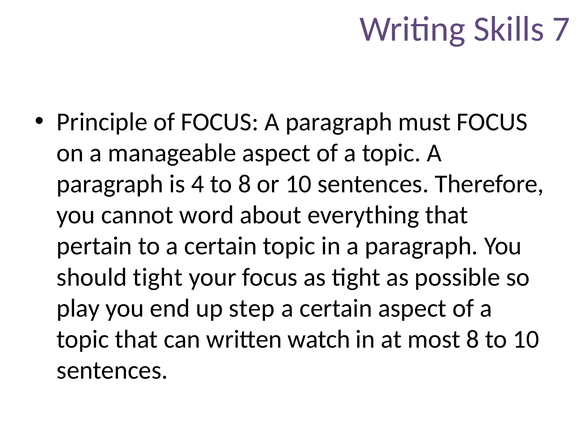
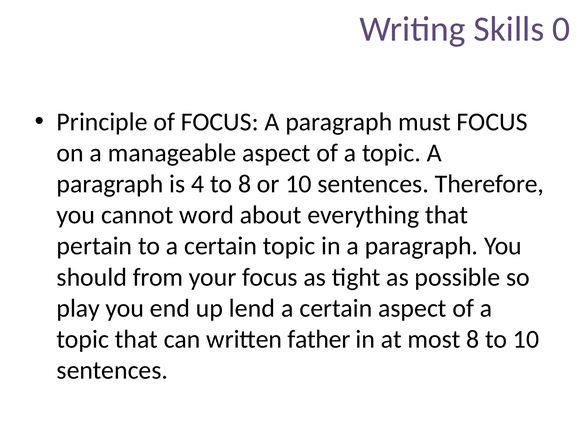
7: 7 -> 0 (561, 29)
should tight: tight -> from (158, 277)
step: step -> lend (252, 308)
watch: watch -> father (319, 339)
